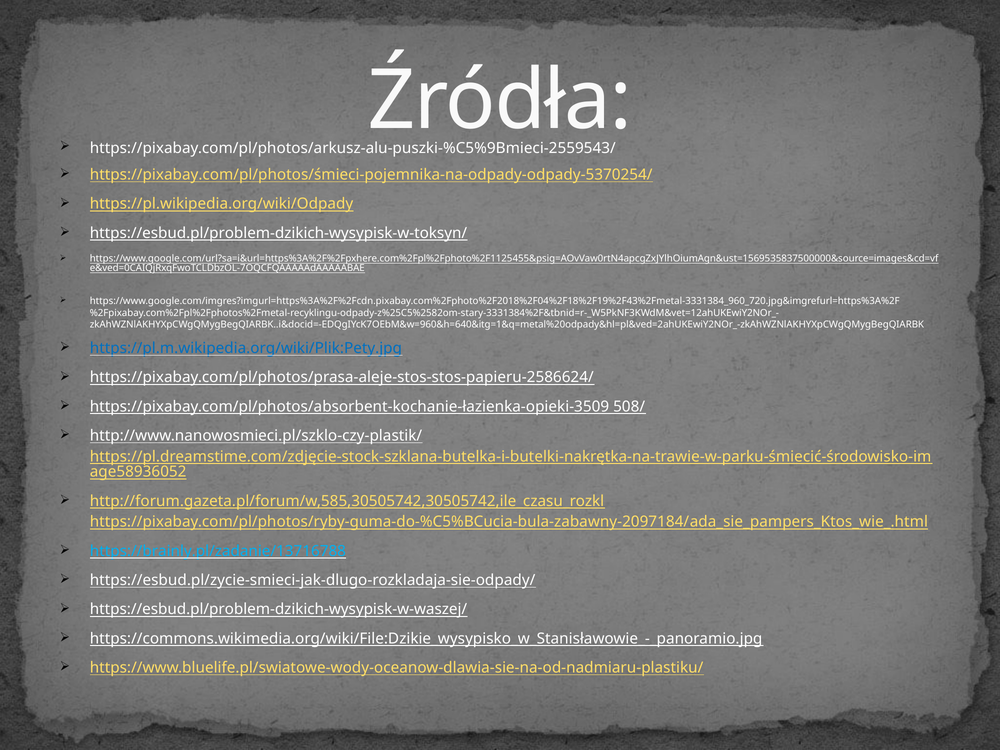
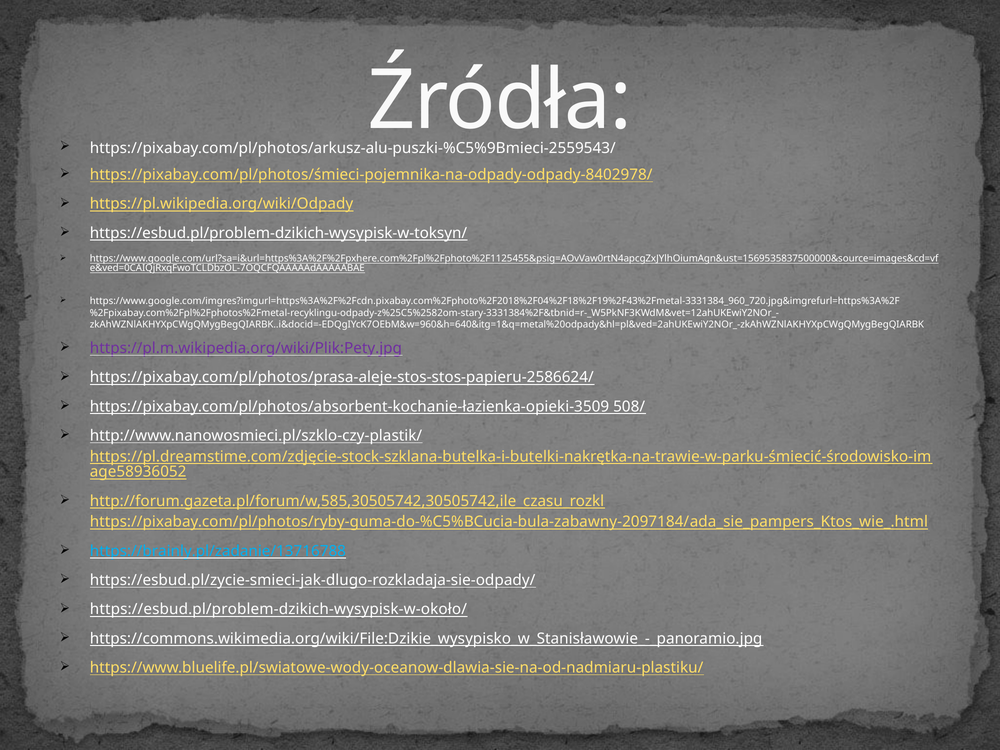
https://pixabay.com/pl/photos/śmieci-pojemnika-na-odpady-odpady-5370254/: https://pixabay.com/pl/photos/śmieci-pojemnika-na-odpady-odpady-5370254/ -> https://pixabay.com/pl/photos/śmieci-pojemnika-na-odpady-odpady-8402978/ (371, 175)
https://pl.m.wikipedia.org/wiki/Plik:Pety.jpg colour: blue -> purple (246, 348)
https://esbud.pl/problem-dzikich-wysypisk-w-waszej/: https://esbud.pl/problem-dzikich-wysypisk-w-waszej/ -> https://esbud.pl/problem-dzikich-wysypisk-w-około/ (278, 609)
